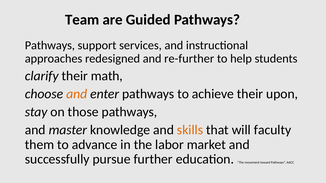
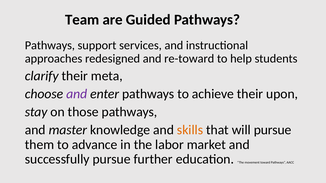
re-further: re-further -> re-toward (189, 59)
math: math -> meta (107, 76)
and colour: orange -> purple (77, 94)
will faculty: faculty -> pursue (273, 130)
